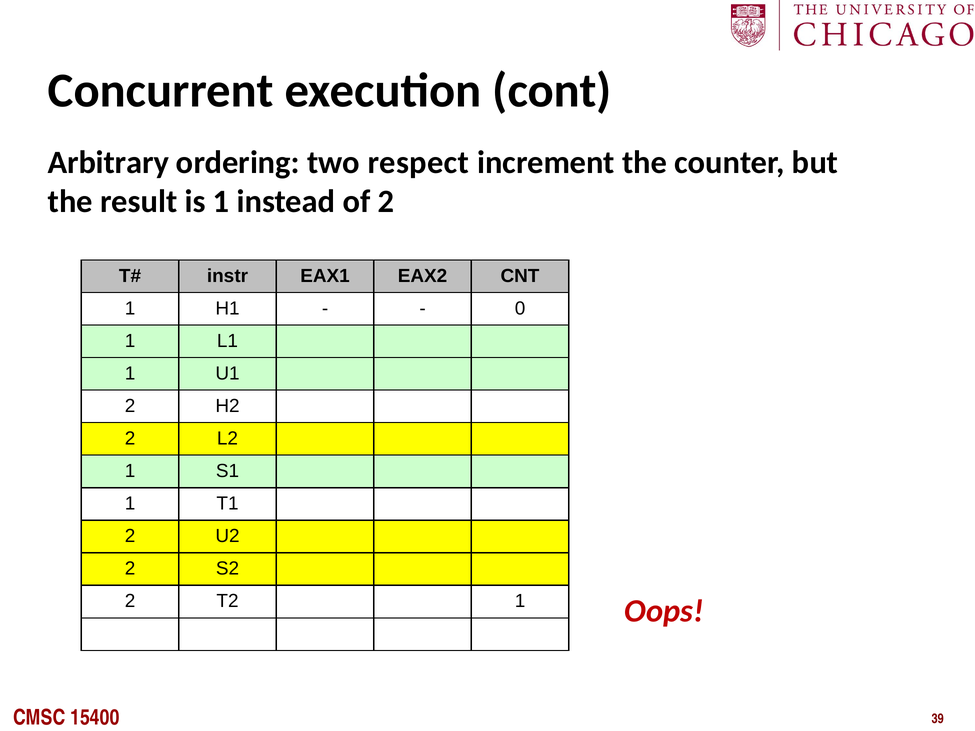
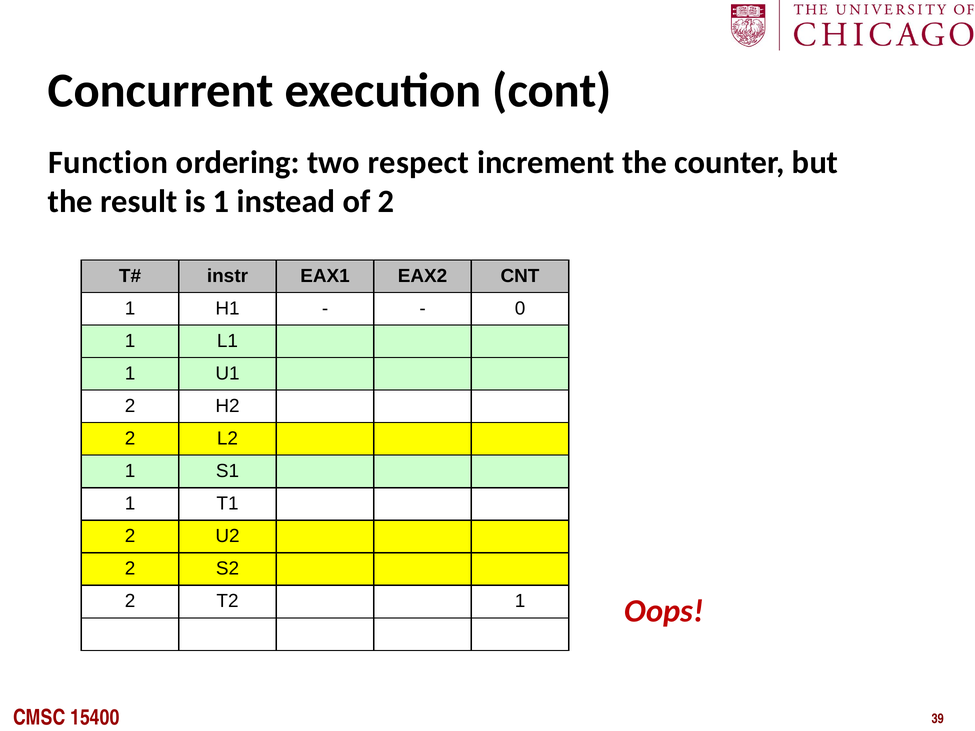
Arbitrary: Arbitrary -> Function (108, 163)
